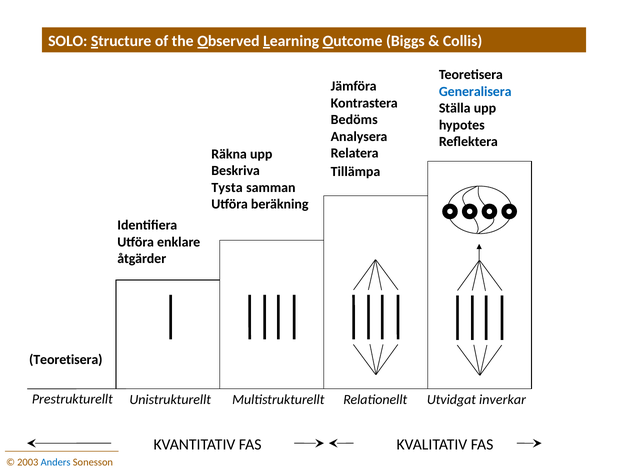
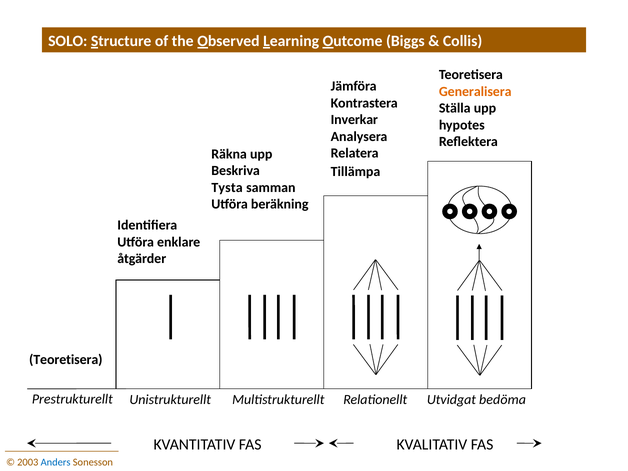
Generalisera colour: blue -> orange (475, 92)
Bedöms: Bedöms -> Inverkar (354, 120)
inverkar: inverkar -> bedöma (503, 400)
